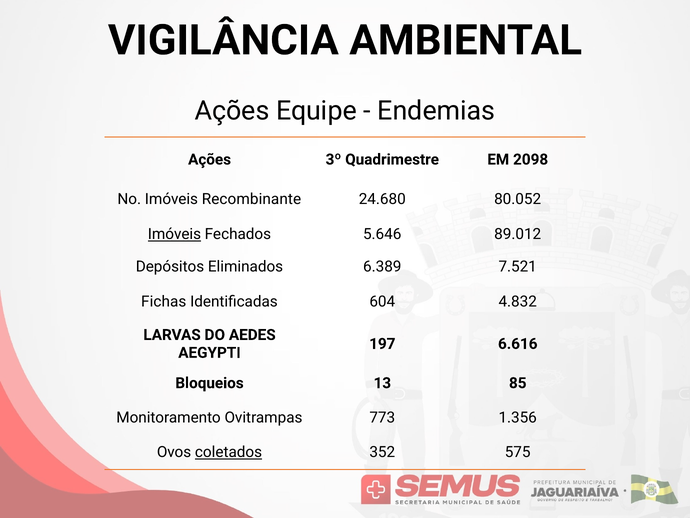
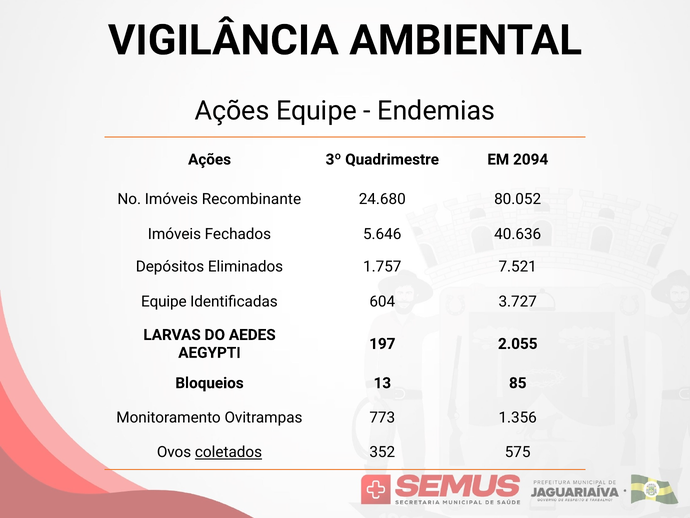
2098: 2098 -> 2094 (531, 159)
Imóveis underline: present -> none (174, 234)
89.012: 89.012 -> 40.636 (518, 234)
6.389: 6.389 -> 1.757 (382, 266)
Fichas: Fichas -> Equipe (164, 301)
4.832: 4.832 -> 3.727 (518, 301)
6.616: 6.616 -> 2.055 (518, 344)
